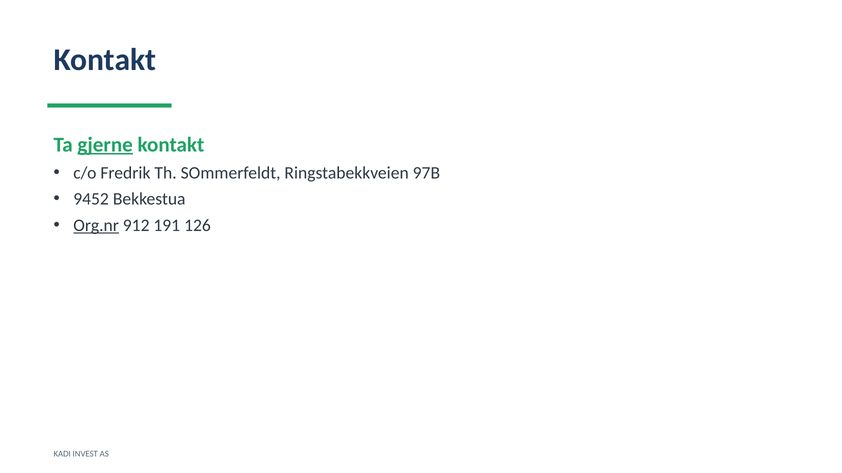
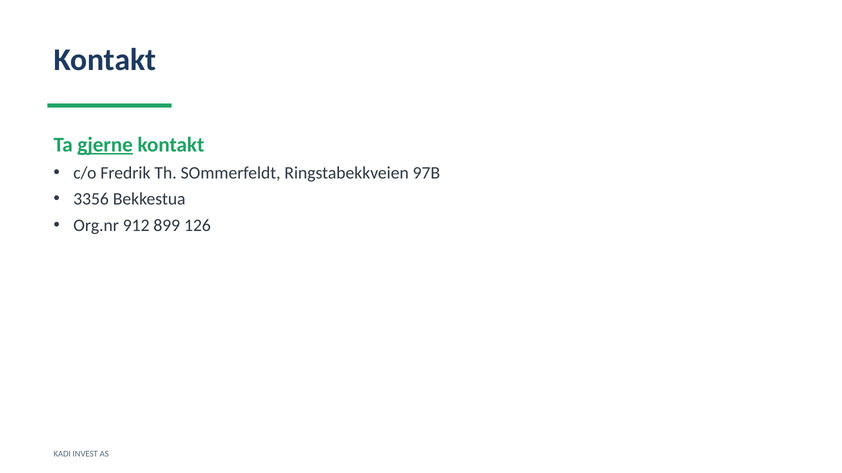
9452: 9452 -> 3356 (91, 199)
Org.nr underline: present -> none (96, 226)
191: 191 -> 899 (167, 226)
